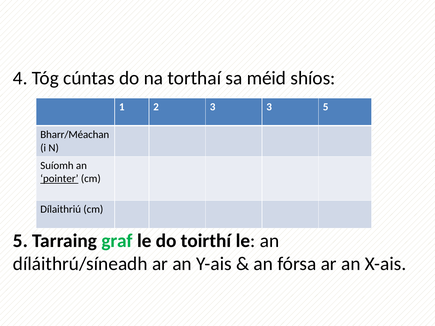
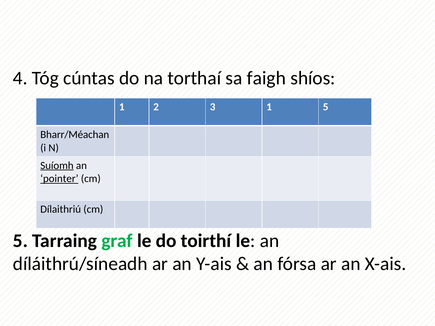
méid: méid -> faigh (266, 78)
3 3: 3 -> 1 (269, 107)
Suíomh underline: none -> present (57, 166)
